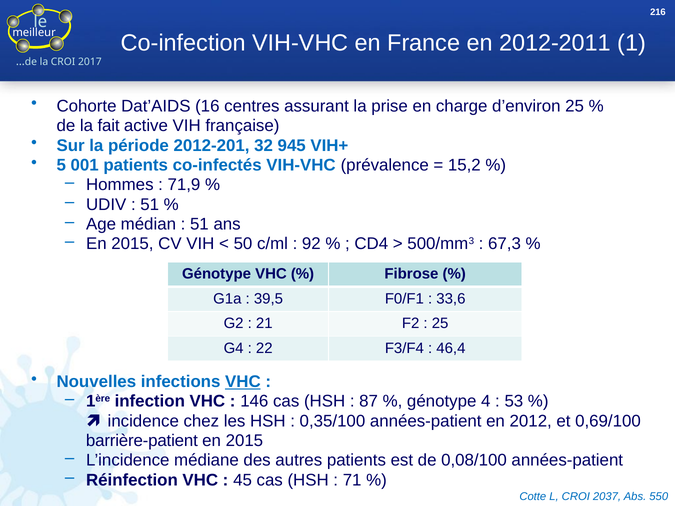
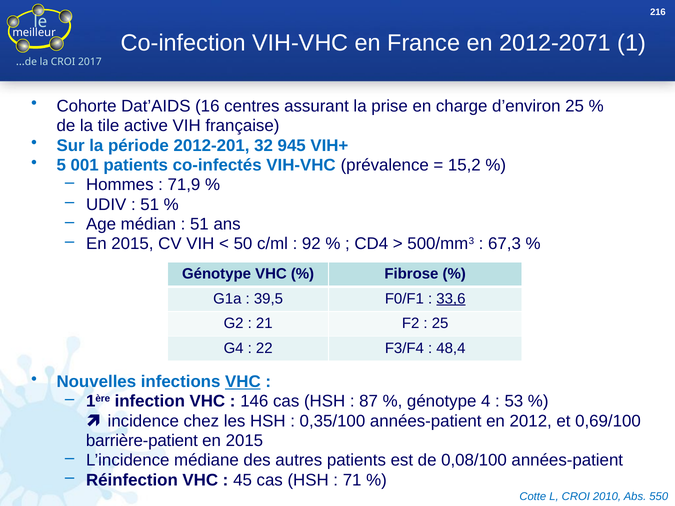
2012-2011: 2012-2011 -> 2012-2071 (555, 43)
fait: fait -> tile (108, 126)
33,6 underline: none -> present (451, 299)
46,4: 46,4 -> 48,4 (451, 348)
2037: 2037 -> 2010 (607, 497)
